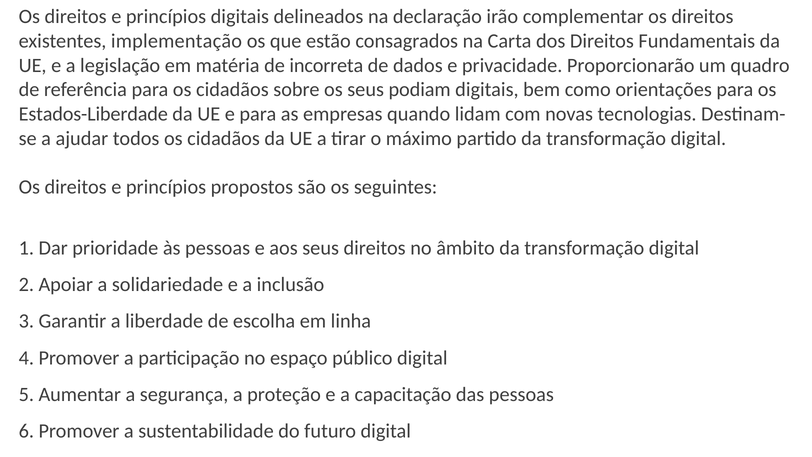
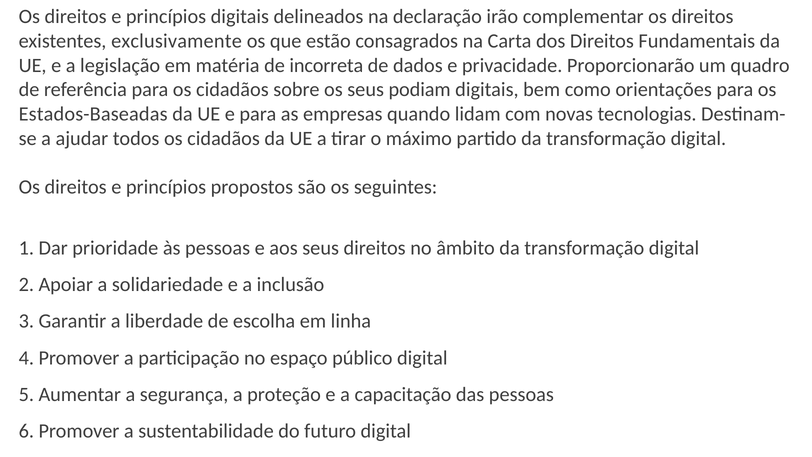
implementação: implementação -> exclusivamente (176, 41)
Estados-Liberdade: Estados-Liberdade -> Estados-Baseadas (93, 114)
